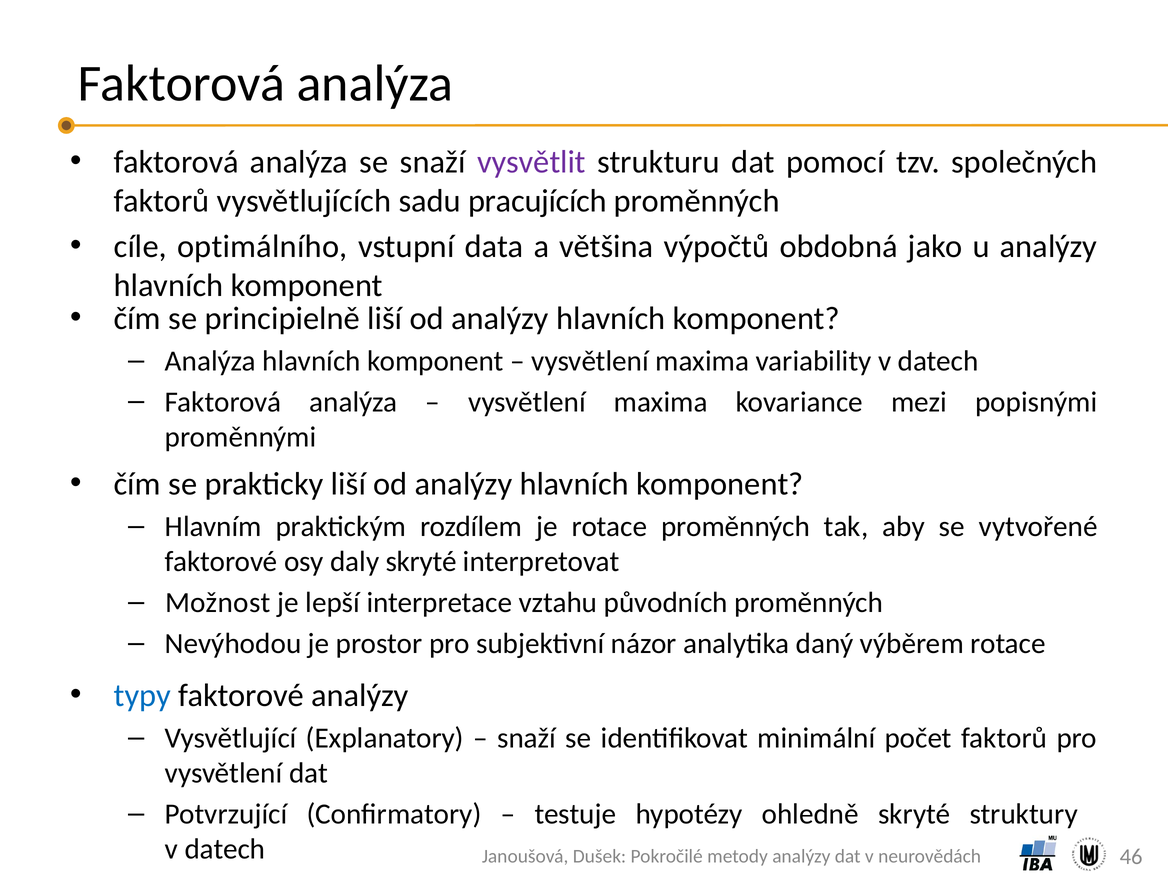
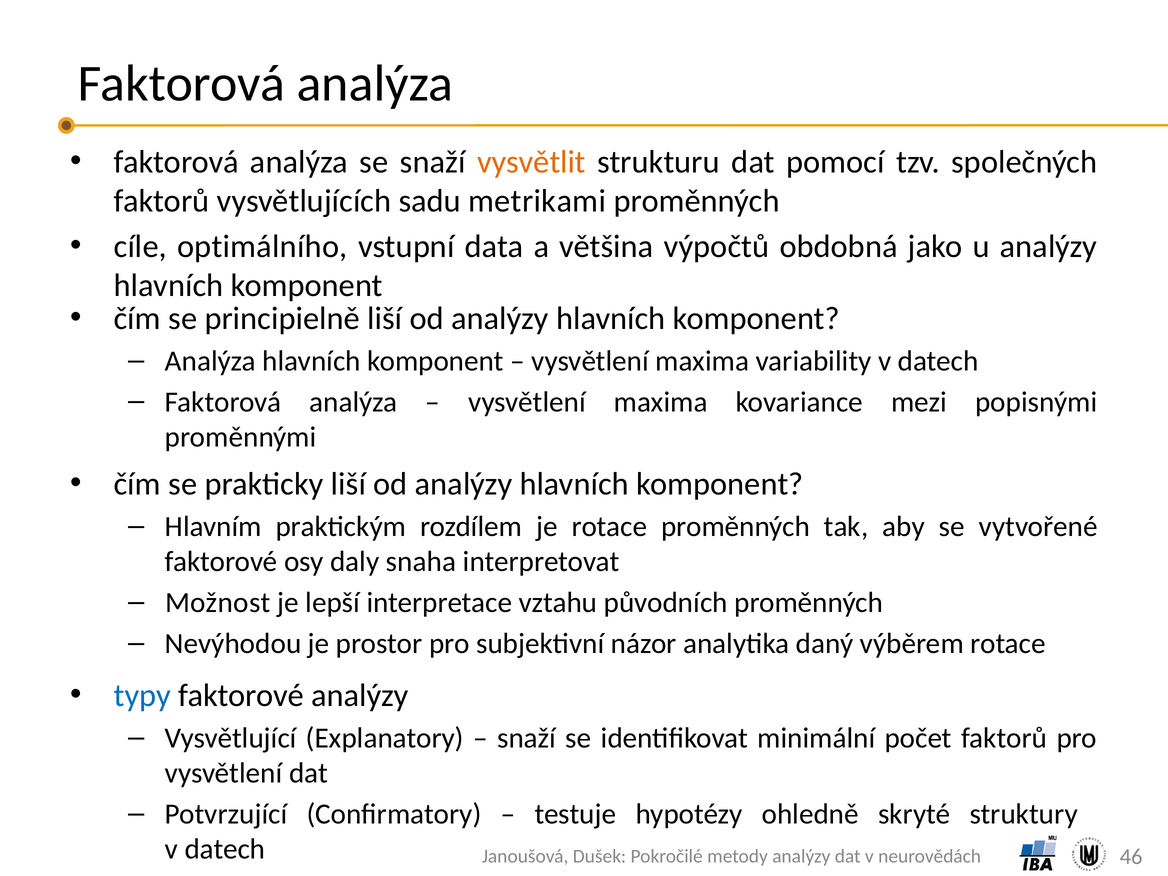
vysvětlit colour: purple -> orange (532, 162)
pracujících: pracujících -> metrikami (537, 201)
daly skryté: skryté -> snaha (421, 562)
